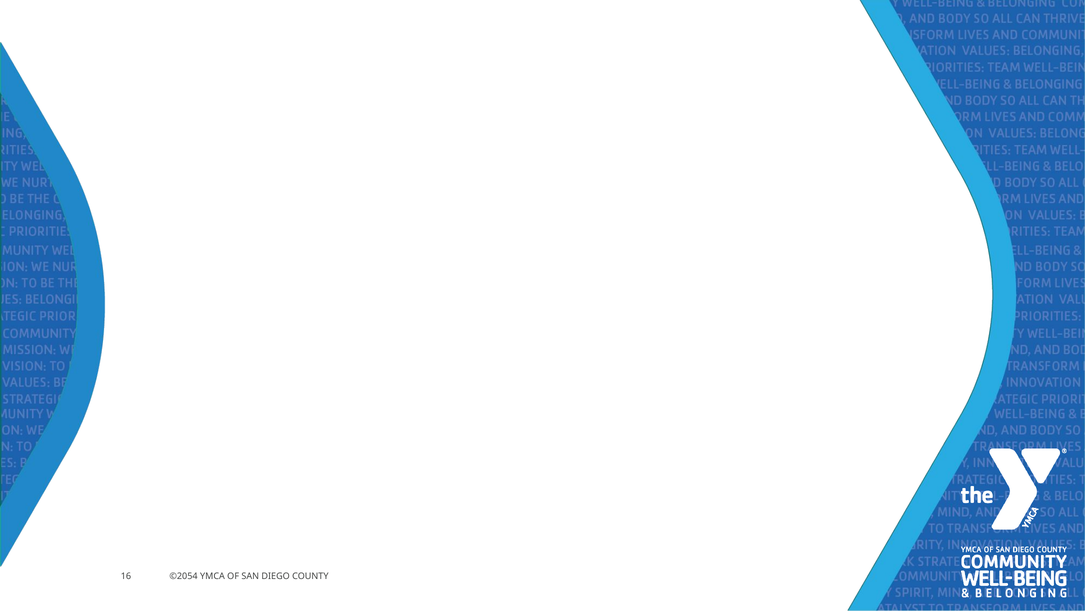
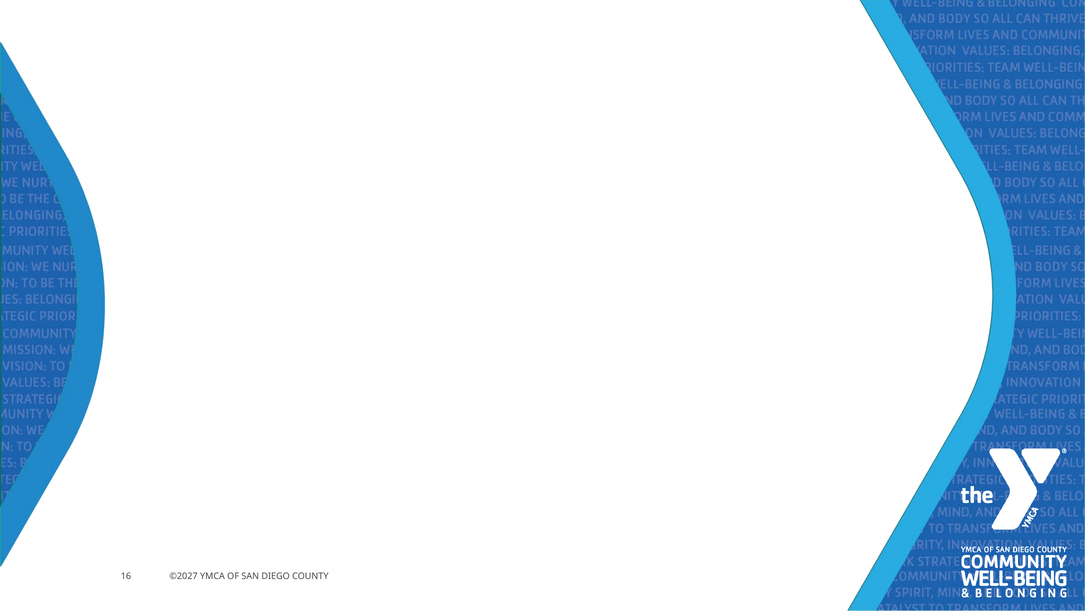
©2054: ©2054 -> ©2027 (184, 576)
